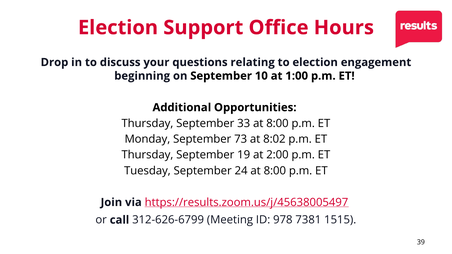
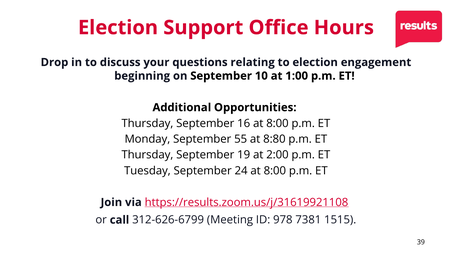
33: 33 -> 16 (244, 123)
73: 73 -> 55 (241, 139)
8:02: 8:02 -> 8:80 (274, 139)
https://results.zoom.us/j/45638005497: https://results.zoom.us/j/45638005497 -> https://results.zoom.us/j/31619921108 (246, 203)
